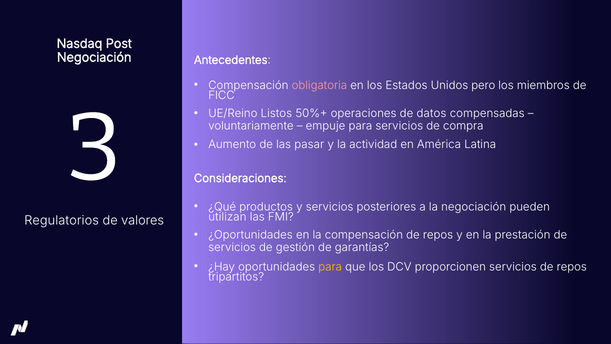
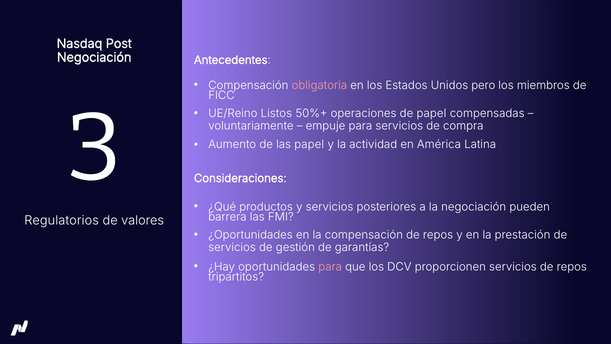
de datos: datos -> papel (431, 113)
las pasar: pasar -> papel (309, 145)
utilizan: utilizan -> barrera (227, 217)
para colour: yellow -> pink (330, 267)
